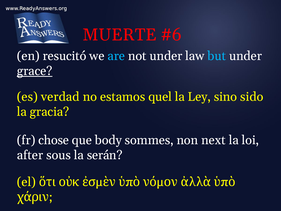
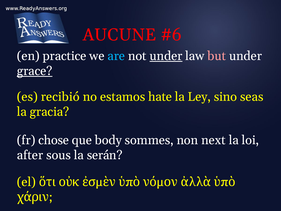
MUERTE: MUERTE -> AUCUNE (120, 35)
resucitó: resucitó -> practice (65, 56)
under underline: none -> present (166, 56)
but colour: light blue -> pink (217, 56)
verdad: verdad -> recibió (60, 97)
quel: quel -> hate (160, 97)
sido: sido -> seas (252, 97)
